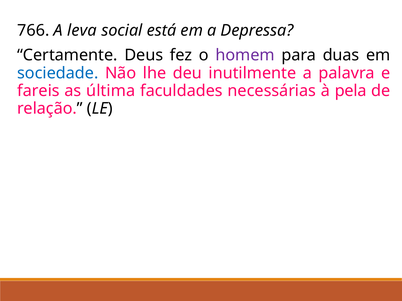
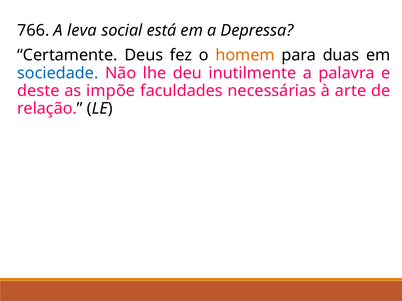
homem colour: purple -> orange (245, 55)
fareis: fareis -> deste (38, 91)
última: última -> impõe (111, 91)
pela: pela -> arte (351, 91)
